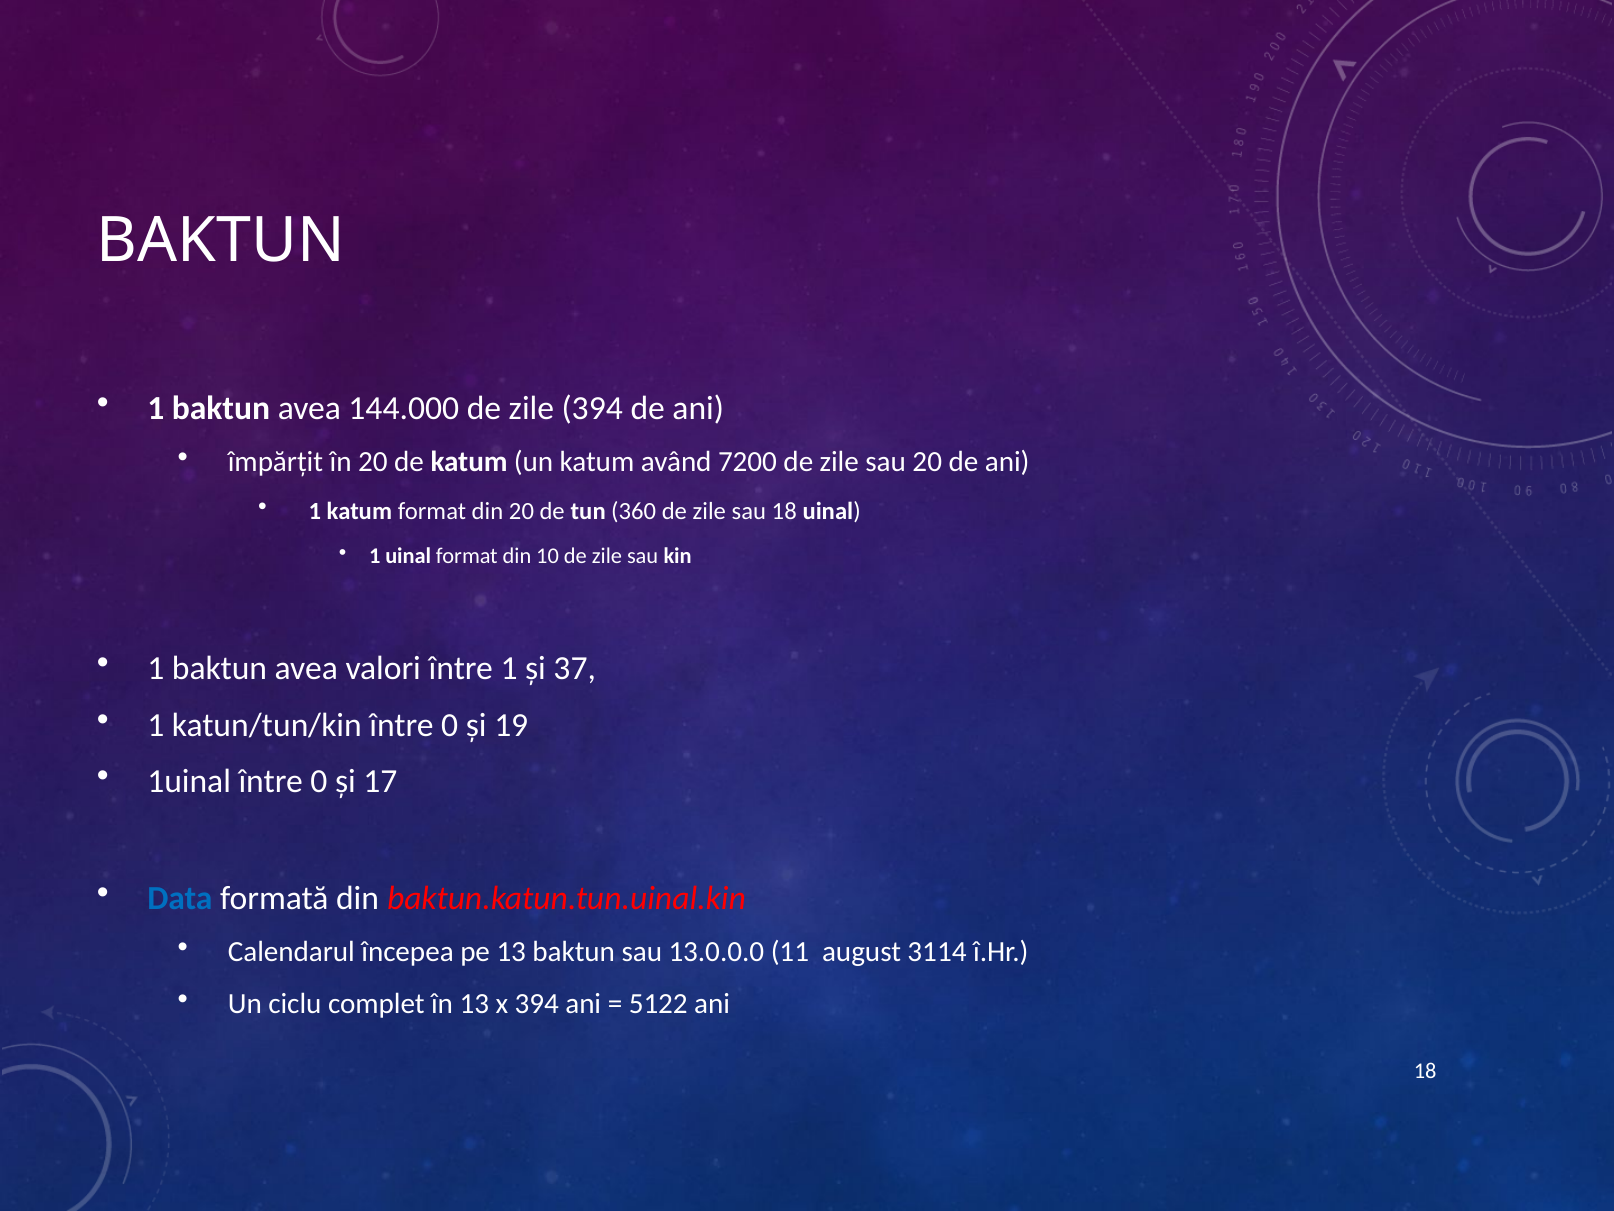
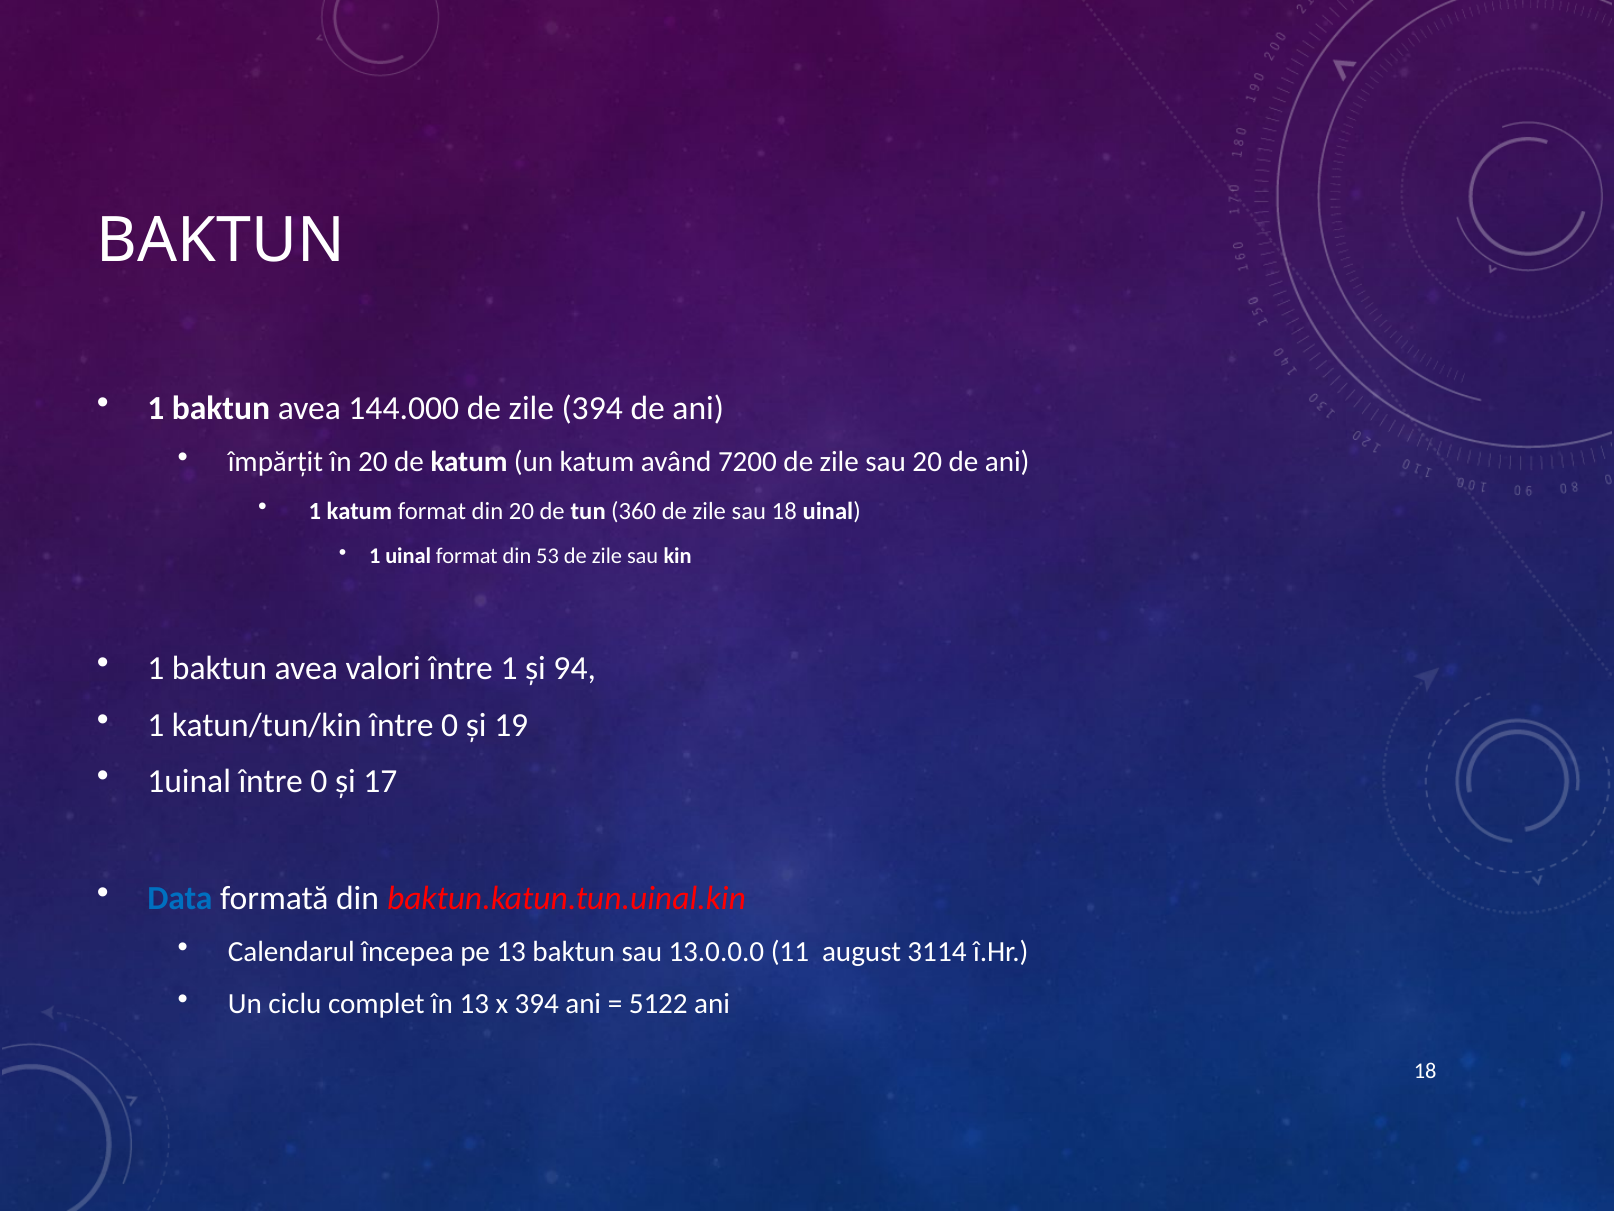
10: 10 -> 53 (548, 556)
37: 37 -> 94 (575, 668)
